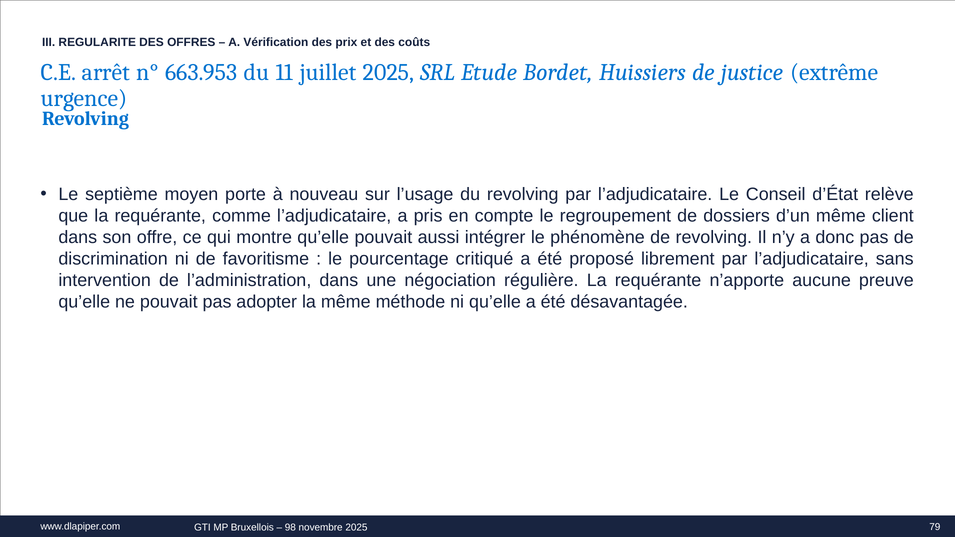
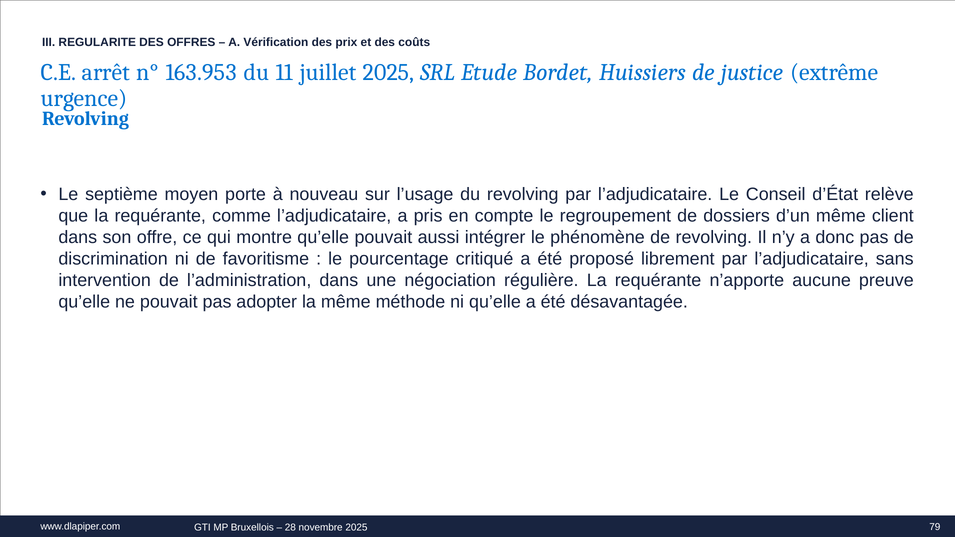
663.953: 663.953 -> 163.953 (201, 72)
98: 98 -> 28 (290, 527)
